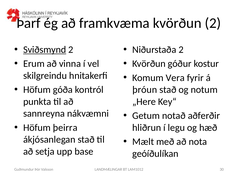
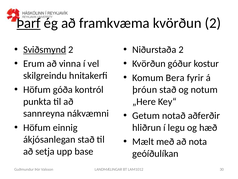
Þarf underline: none -> present (29, 23)
Vera: Vera -> Bera (175, 78)
þeirra: þeirra -> einnig (65, 127)
